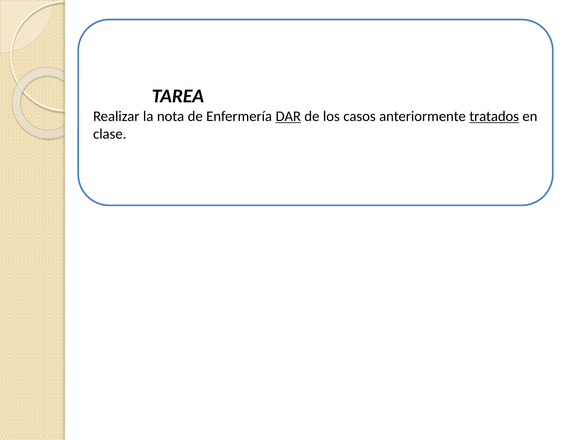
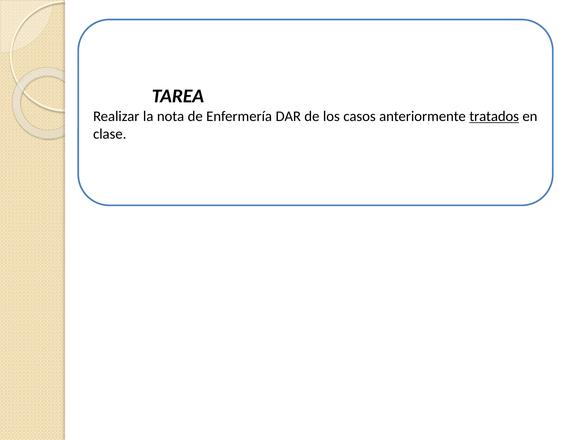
DAR underline: present -> none (288, 116)
